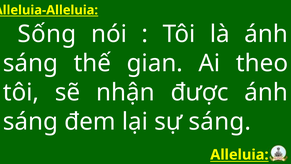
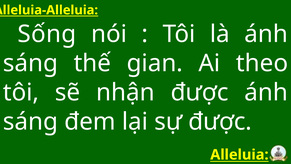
sự sáng: sáng -> được (220, 121)
